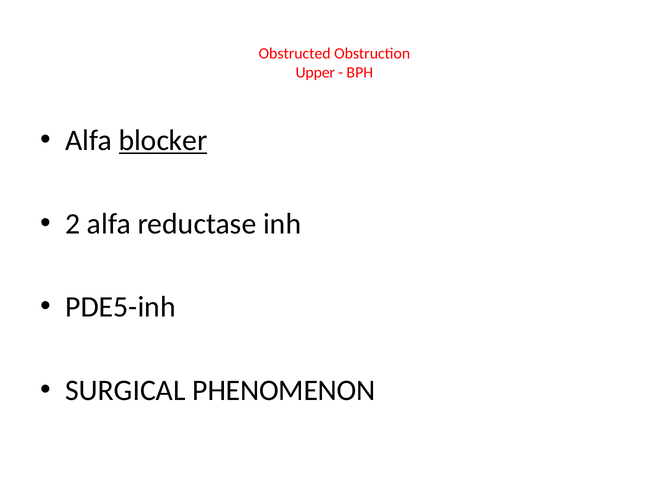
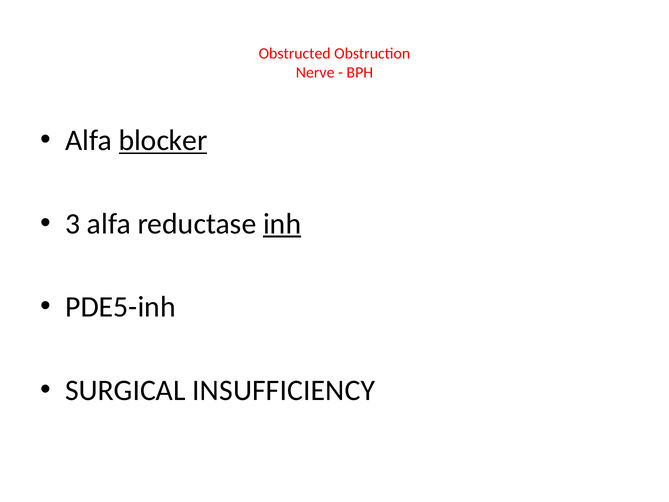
Upper: Upper -> Nerve (315, 72)
2: 2 -> 3 (73, 224)
inh underline: none -> present (282, 224)
PHENOMENON: PHENOMENON -> INSUFFICIENCY (284, 390)
